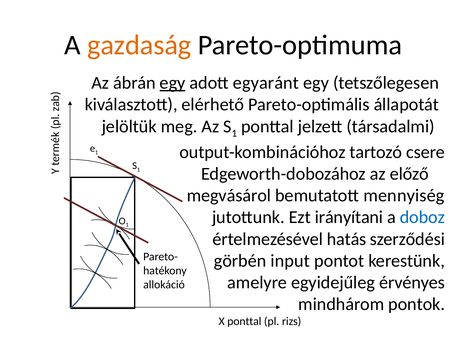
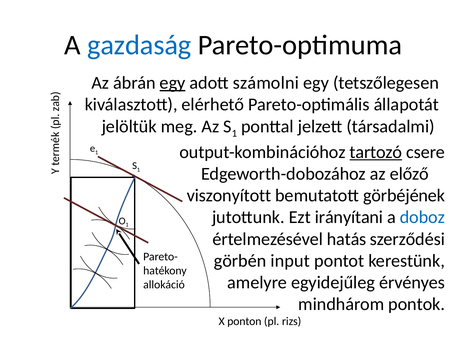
gazdaság colour: orange -> blue (139, 45)
egyaránt: egyaránt -> számolni (266, 83)
tartozó underline: none -> present (376, 152)
megvásárol: megvásárol -> viszonyított (229, 196)
mennyiség: mennyiség -> görbéjének (404, 196)
X ponttal: ponttal -> ponton (244, 321)
